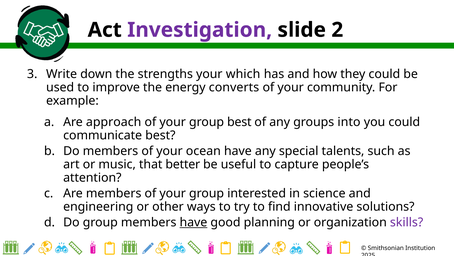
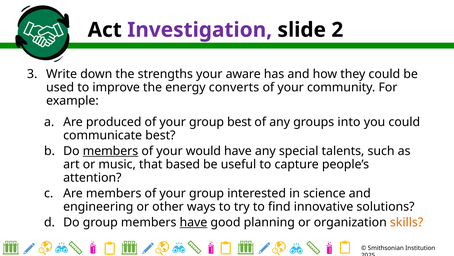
which: which -> aware (243, 74)
approach: approach -> produced (114, 122)
members underline: none -> present (110, 151)
ocean: ocean -> would (203, 151)
better: better -> based (183, 164)
skills colour: purple -> orange (407, 222)
